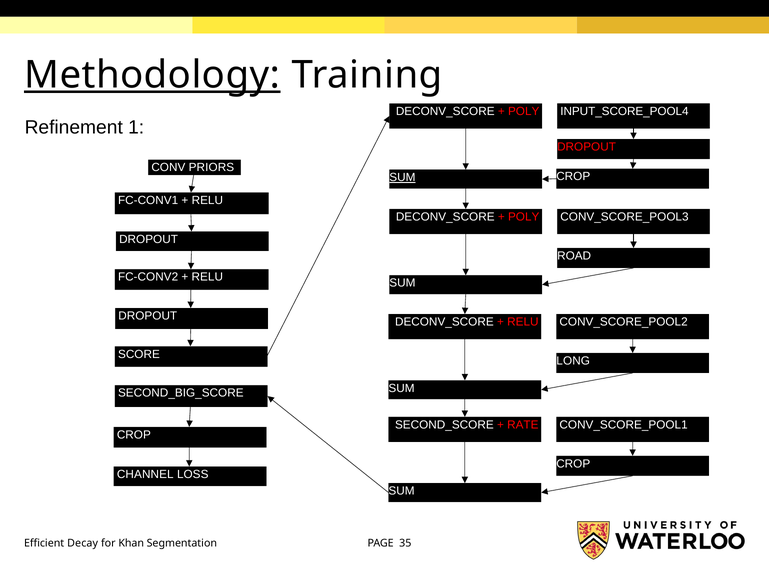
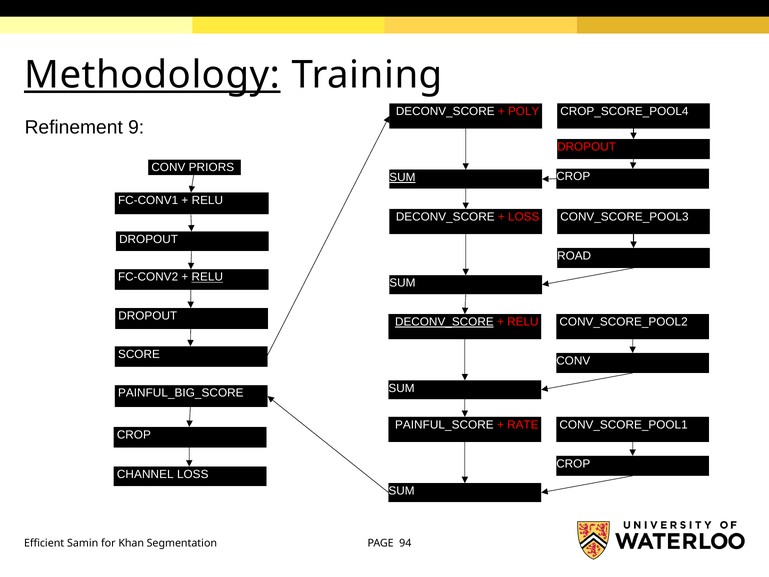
INPUT_SCORE_POOL4: INPUT_SCORE_POOL4 -> CROP_SCORE_POOL4 (624, 111)
1: 1 -> 9 (136, 127)
POLY: POLY -> LOSS (524, 217)
RELU underline: none -> present (207, 277)
DECONV_SCORE underline: none -> present (444, 322)
LONG: LONG -> CONV (573, 361)
SECOND_BIG_SCORE: SECOND_BIG_SCORE -> PAINFUL_BIG_SCORE (181, 393)
SECOND_SCORE: SECOND_SCORE -> PAINFUL_SCORE (444, 425)
Decay: Decay -> Samin (83, 543)
35: 35 -> 94 (405, 543)
